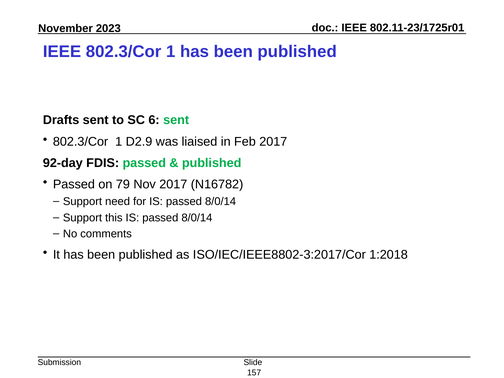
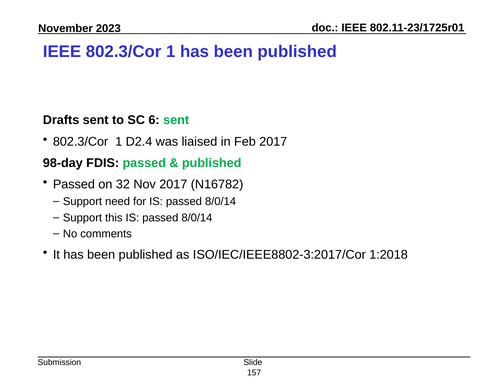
D2.9: D2.9 -> D2.4 (139, 142)
92-day: 92-day -> 98-day (63, 163)
79: 79 -> 32 (123, 184)
